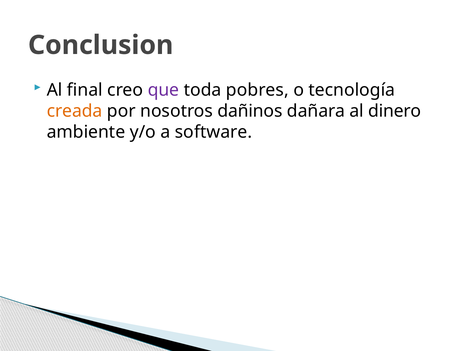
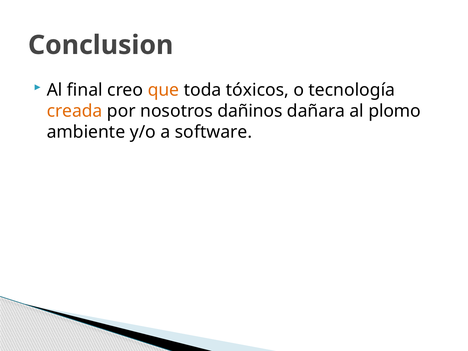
que colour: purple -> orange (163, 90)
pobres: pobres -> tóxicos (257, 90)
dinero: dinero -> plomo (395, 111)
